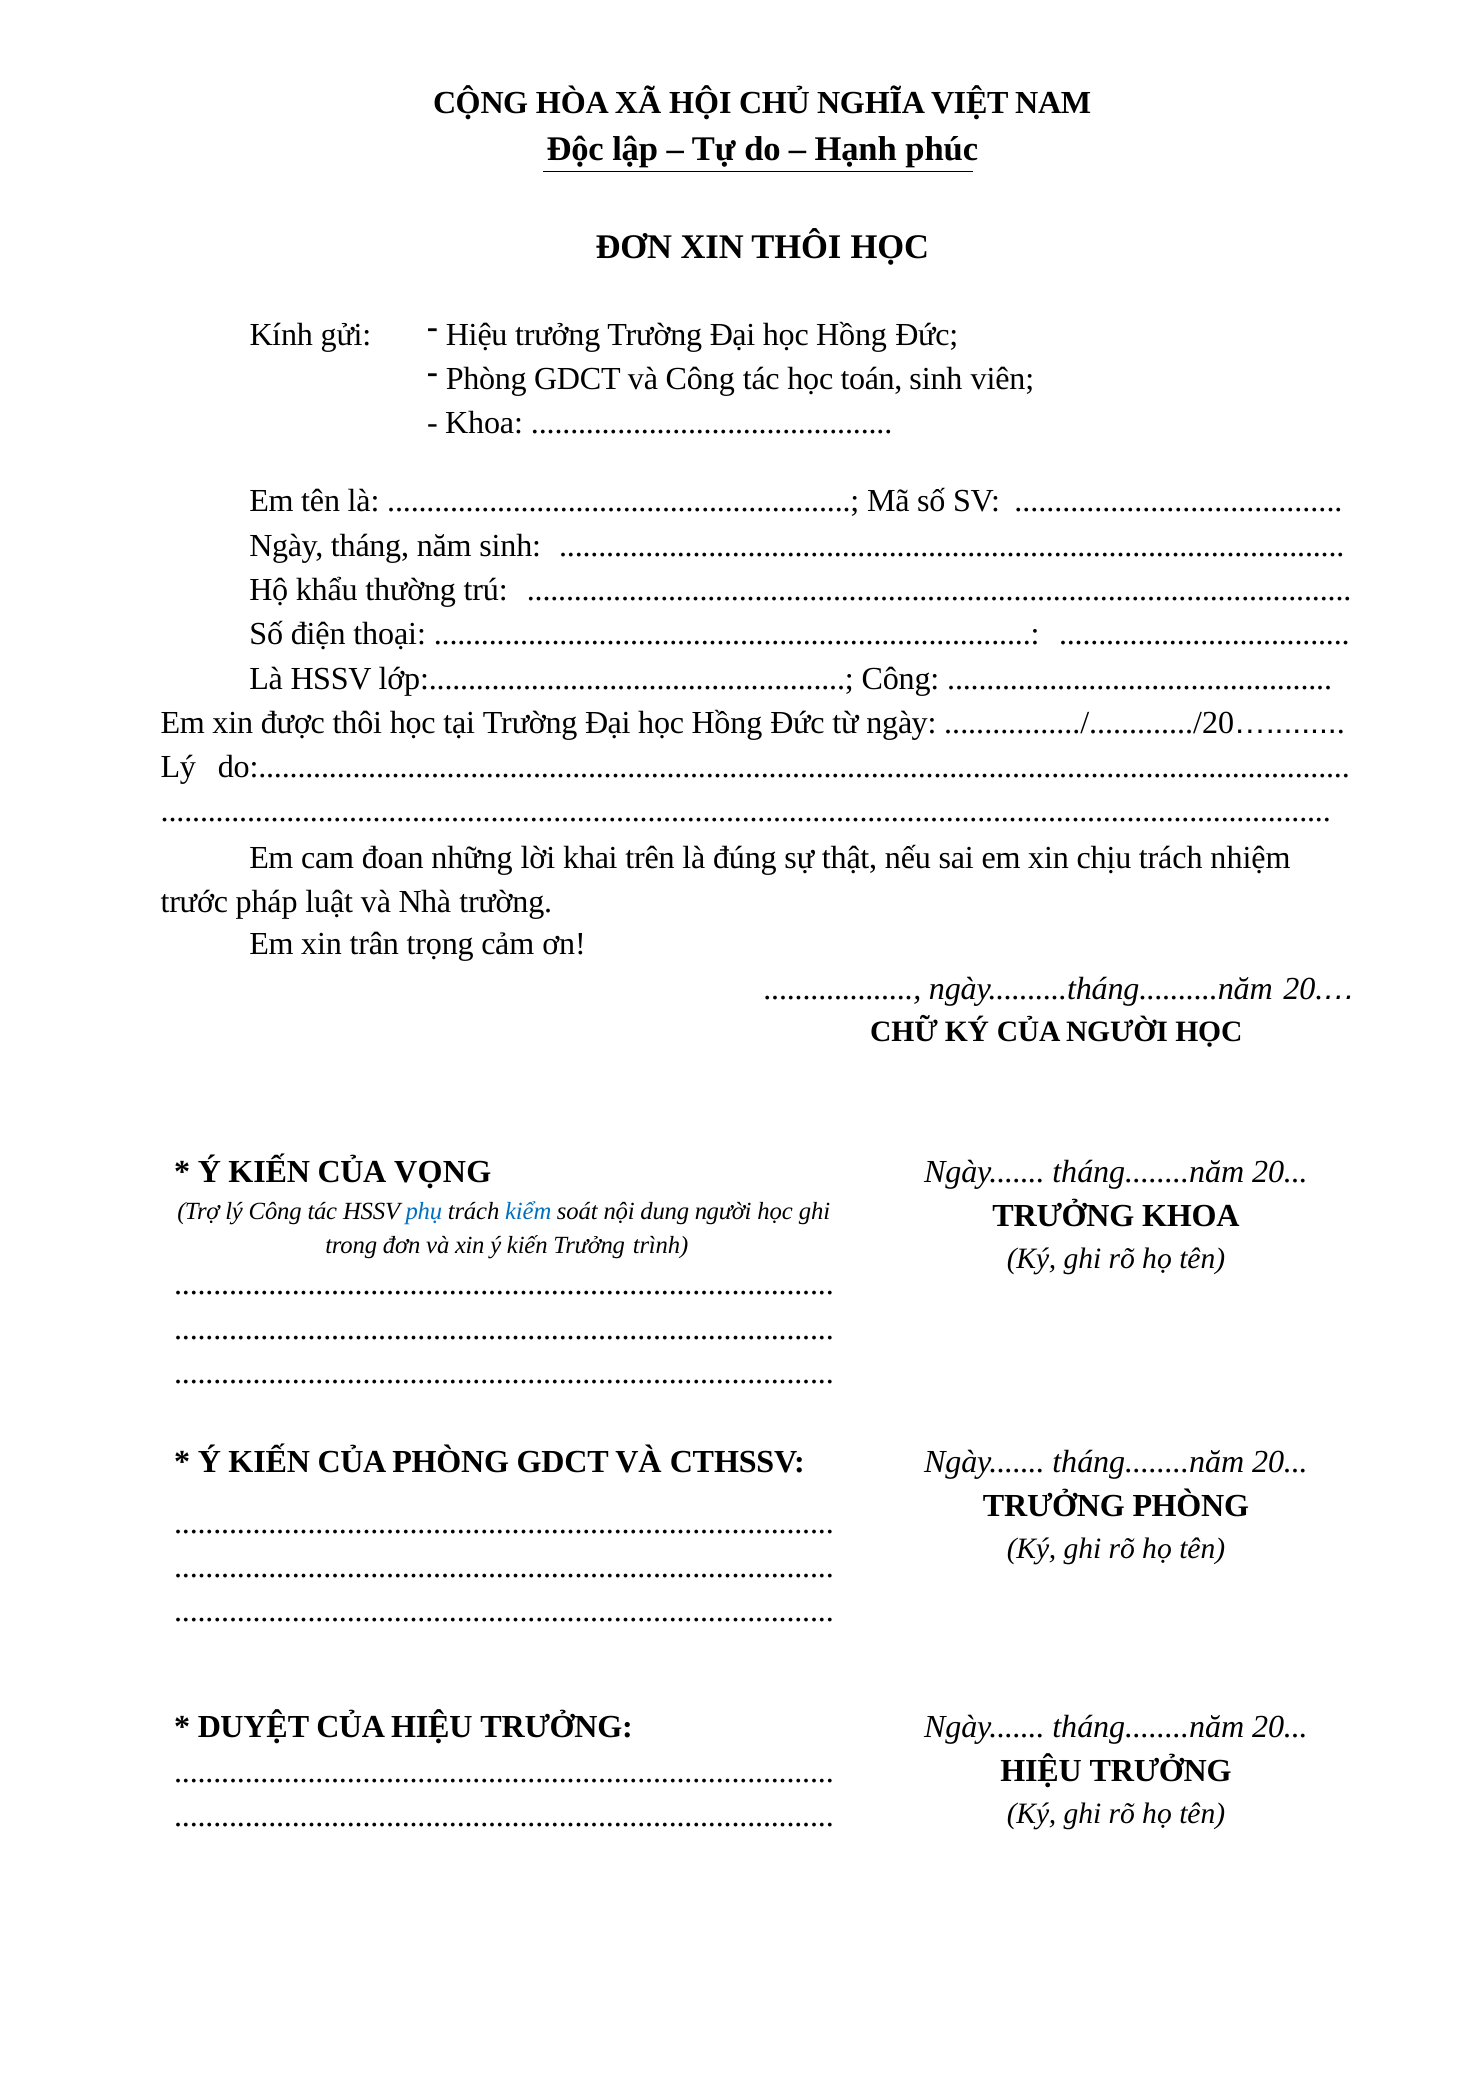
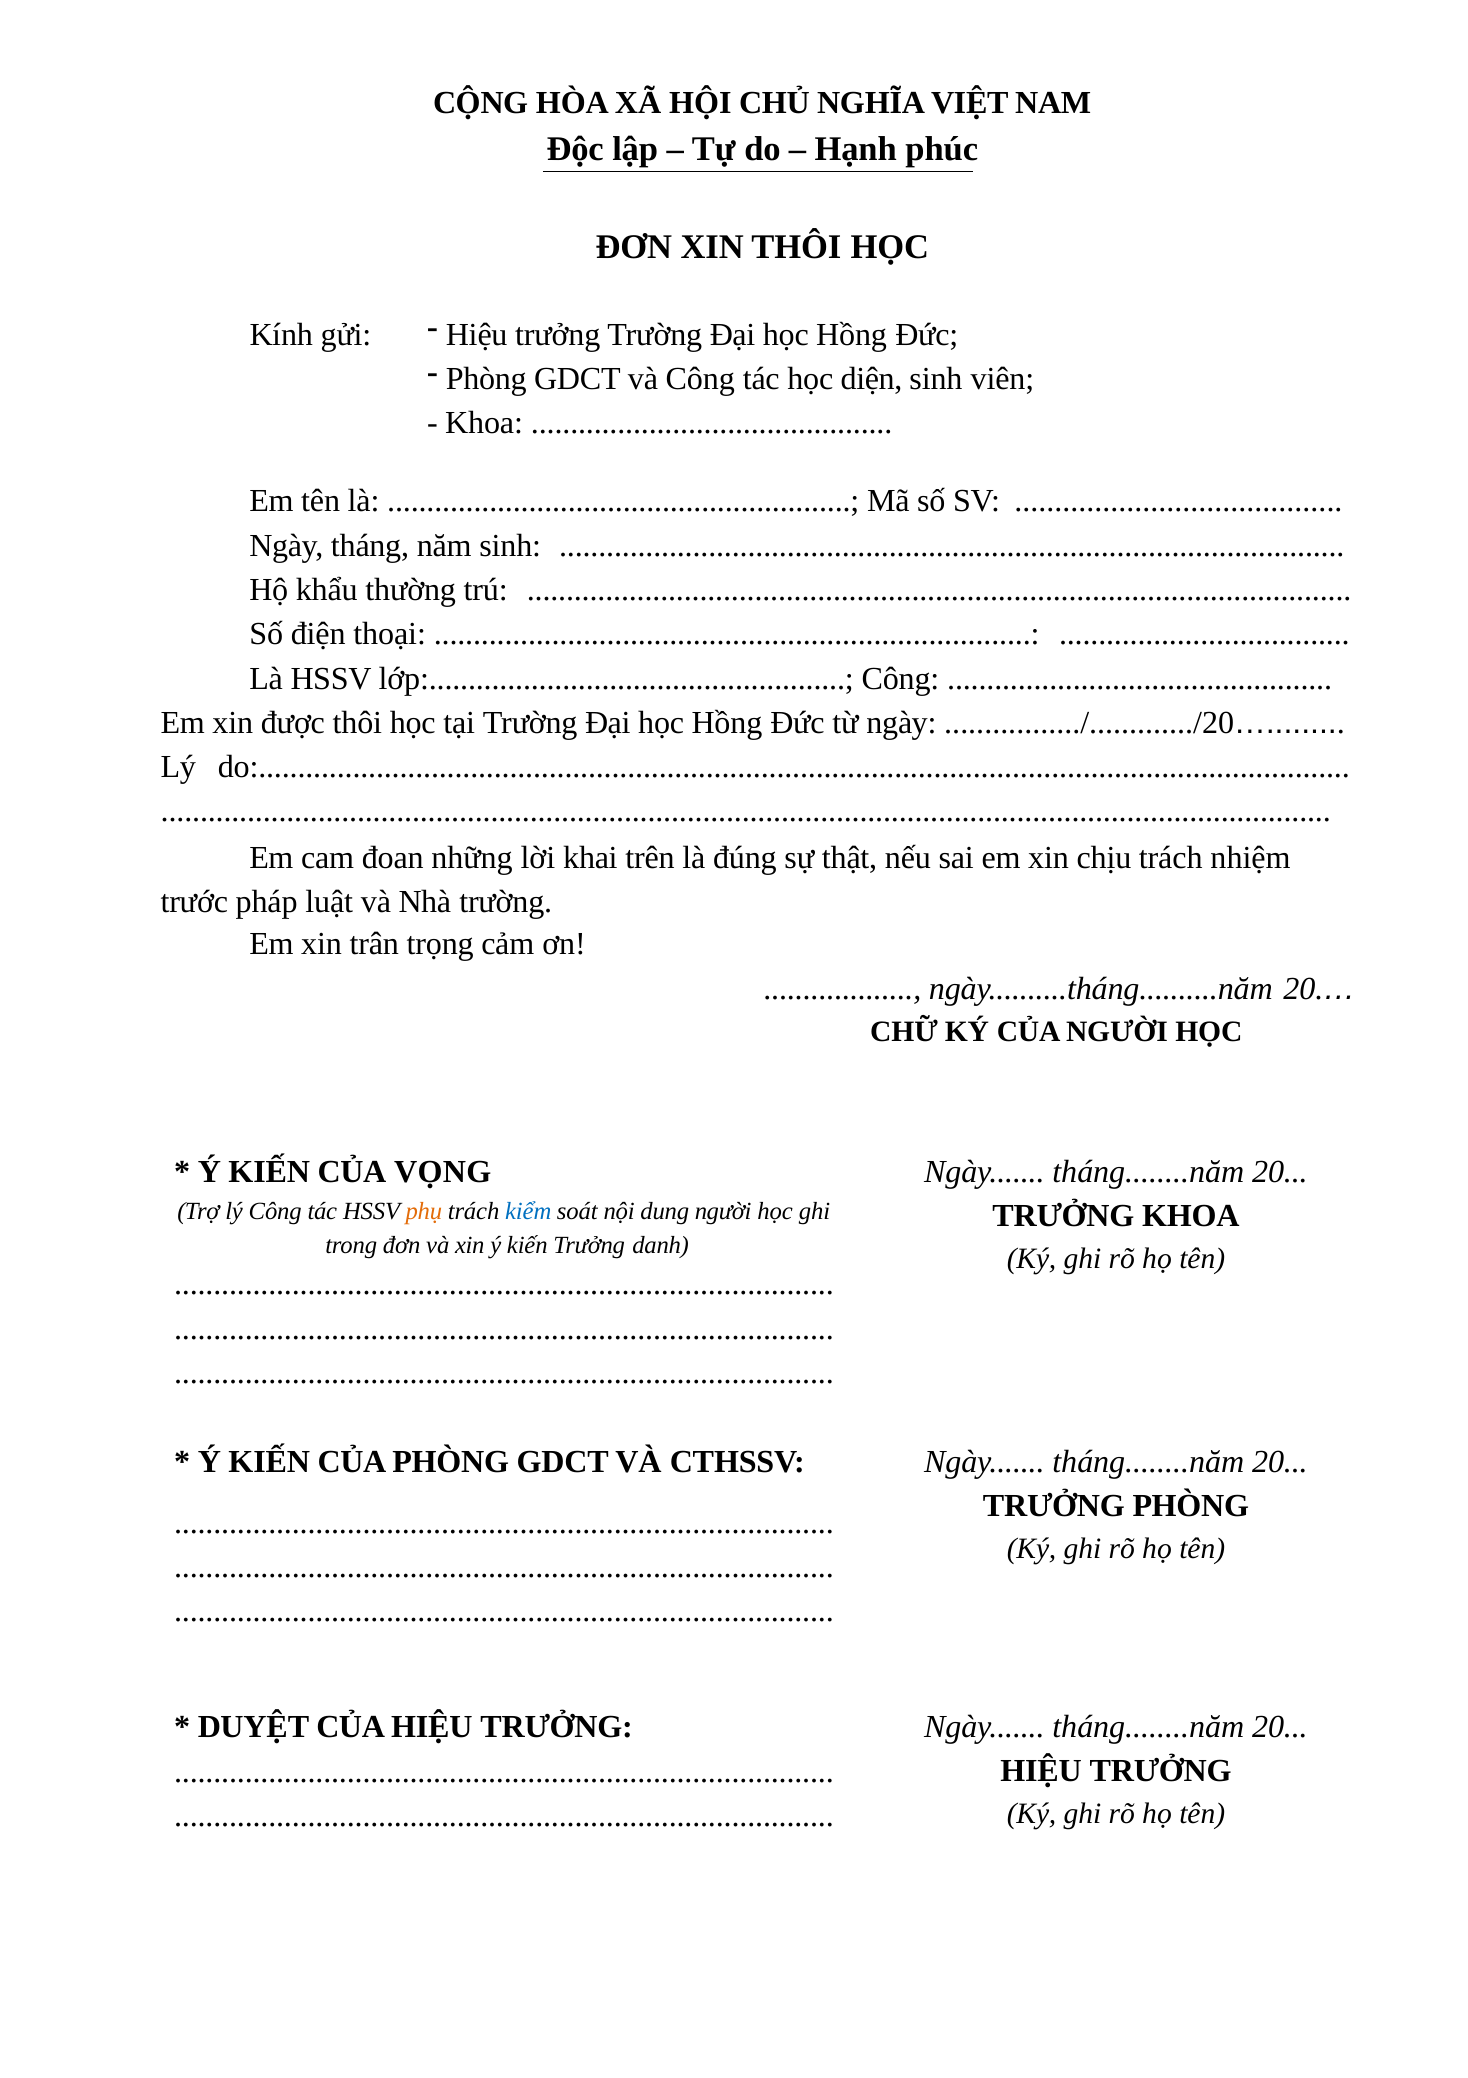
toán: toán -> diện (872, 379)
phụ colour: blue -> orange (424, 1212)
trình: trình -> danh (661, 1246)
